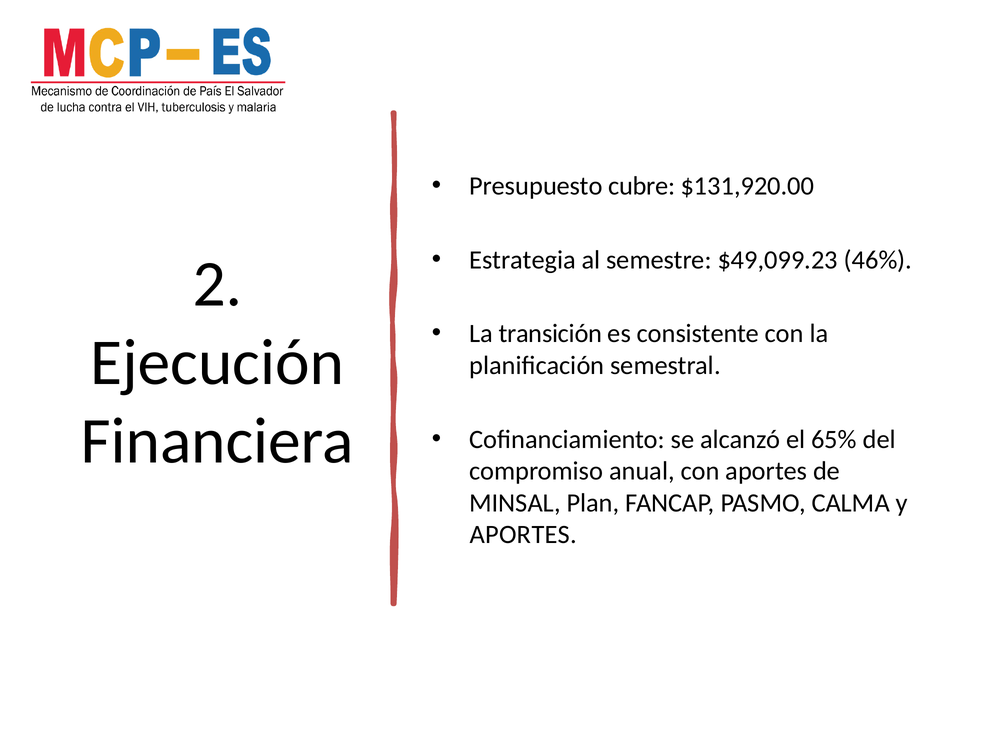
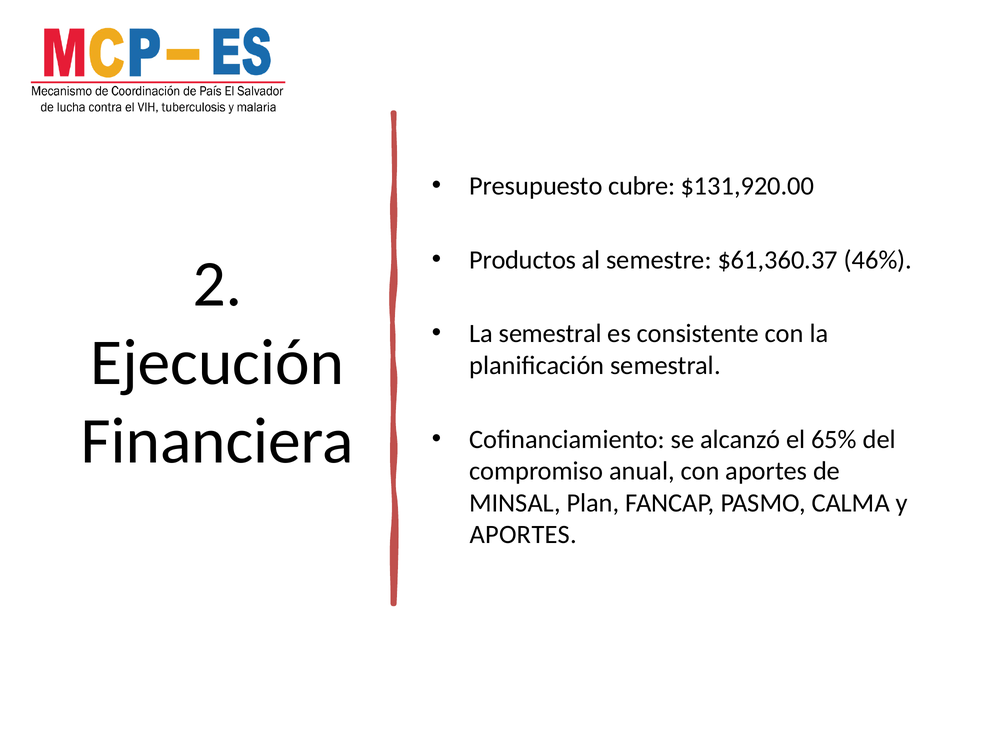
Estrategia: Estrategia -> Productos (523, 260)
$49,099.23: $49,099.23 -> $61,360.37 (778, 260)
La transición: transición -> semestral (550, 334)
